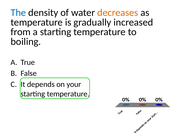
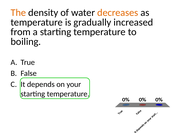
The colour: blue -> orange (18, 13)
